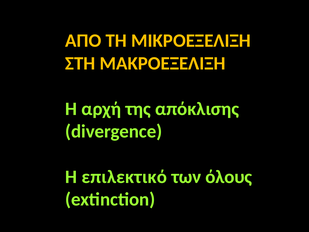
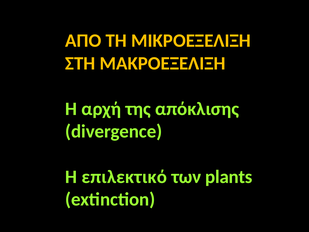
όλους: όλους -> plants (229, 177)
